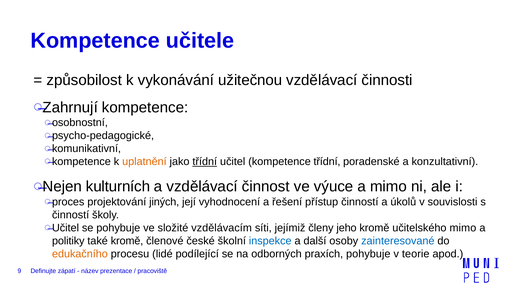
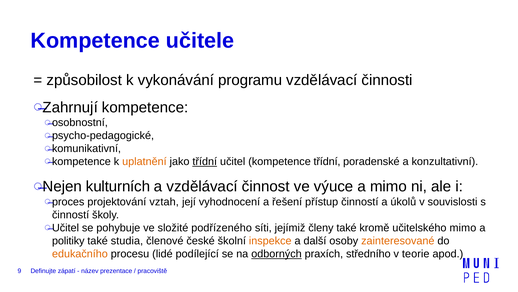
užitečnou: užitečnou -> programu (250, 80)
jiných: jiných -> vztah (164, 202)
vzdělávacím: vzdělávacím -> podřízeného (222, 227)
členy jeho: jeho -> také (347, 227)
také kromě: kromě -> studia (127, 240)
inspekce colour: blue -> orange (270, 240)
zainteresované colour: blue -> orange (398, 240)
odborných underline: none -> present (276, 253)
praxích pohybuje: pohybuje -> středního (368, 253)
